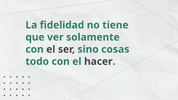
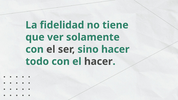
sino cosas: cosas -> hacer (115, 49)
